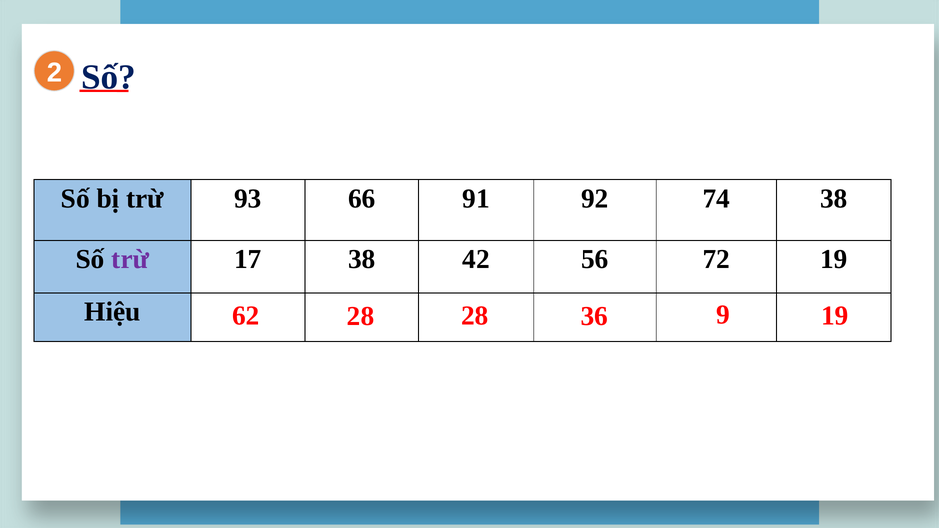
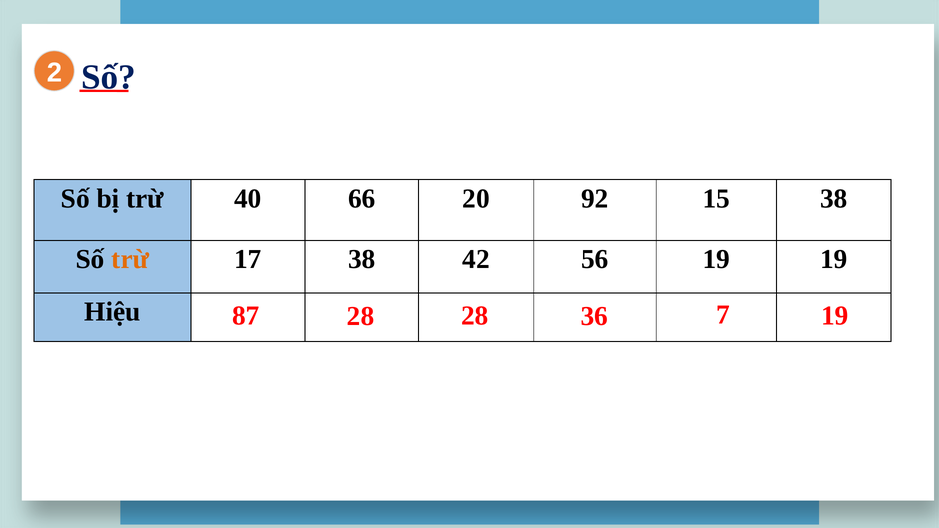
93: 93 -> 40 (248, 199)
91: 91 -> 20 (476, 199)
74: 74 -> 15 (716, 199)
trừ colour: purple -> orange (130, 259)
56 72: 72 -> 19 (716, 259)
62: 62 -> 87 (246, 316)
9: 9 -> 7 (723, 315)
